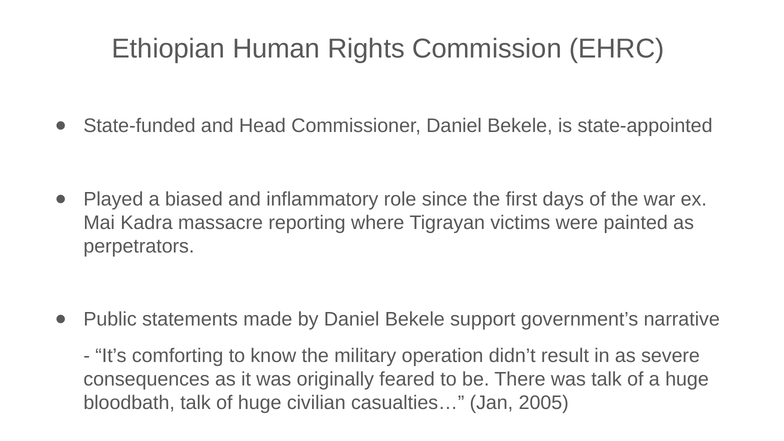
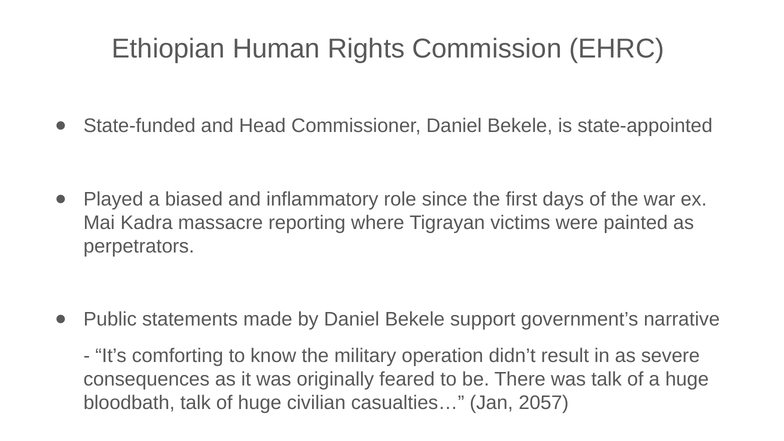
2005: 2005 -> 2057 (544, 403)
